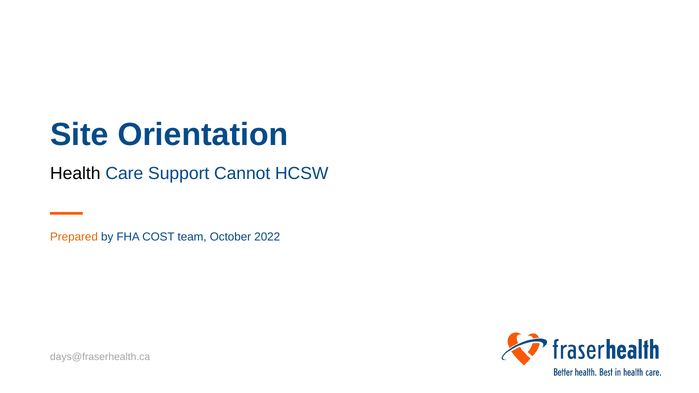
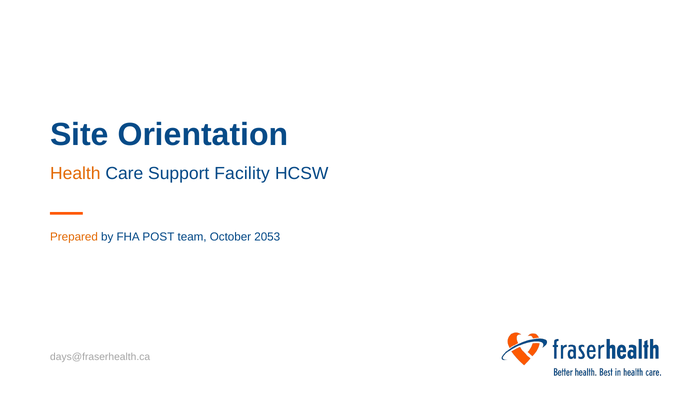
Health colour: black -> orange (75, 173)
Cannot: Cannot -> Facility (242, 173)
COST: COST -> POST (158, 237)
2022: 2022 -> 2053 (267, 237)
